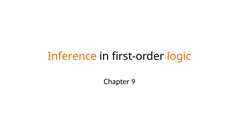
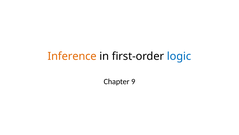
logic colour: orange -> blue (179, 56)
